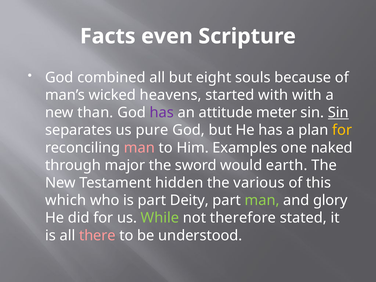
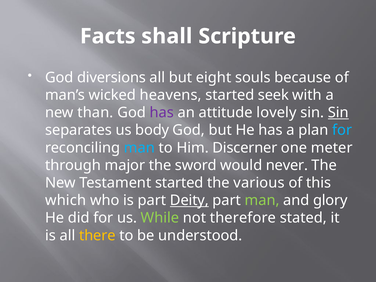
even: even -> shall (167, 36)
combined: combined -> diversions (112, 77)
started with: with -> seek (273, 95)
meter: meter -> lovely (276, 113)
pure: pure -> body (152, 130)
for colour: yellow -> light blue (342, 130)
man colour: pink -> light blue (139, 148)
Examples: Examples -> Discerner (245, 148)
naked: naked -> meter (332, 148)
earth: earth -> never (287, 165)
Testament hidden: hidden -> started (179, 183)
Deity underline: none -> present (189, 200)
there colour: pink -> yellow (97, 235)
